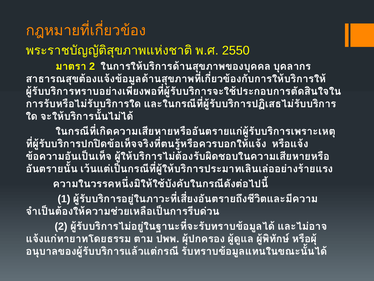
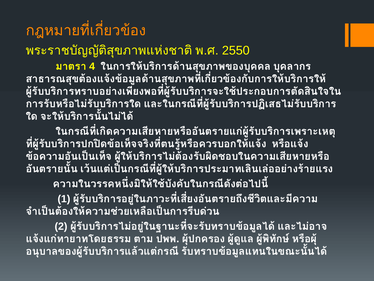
2: 2 -> 4 (92, 66)
